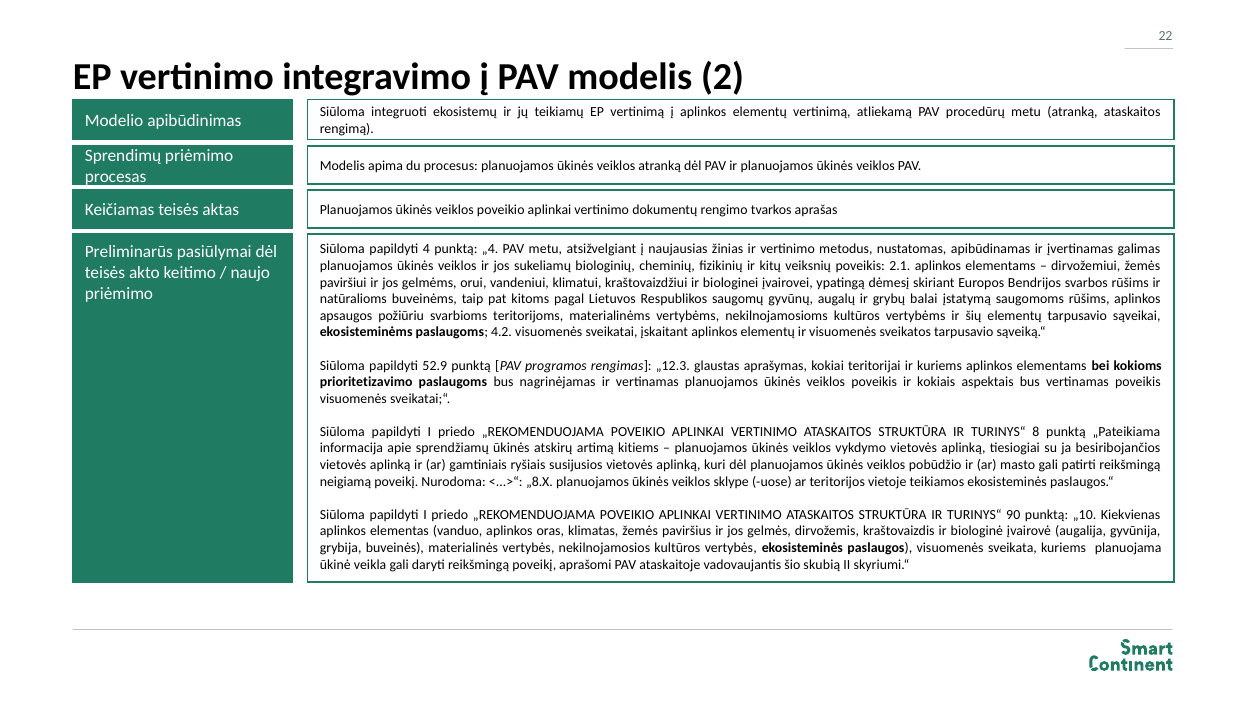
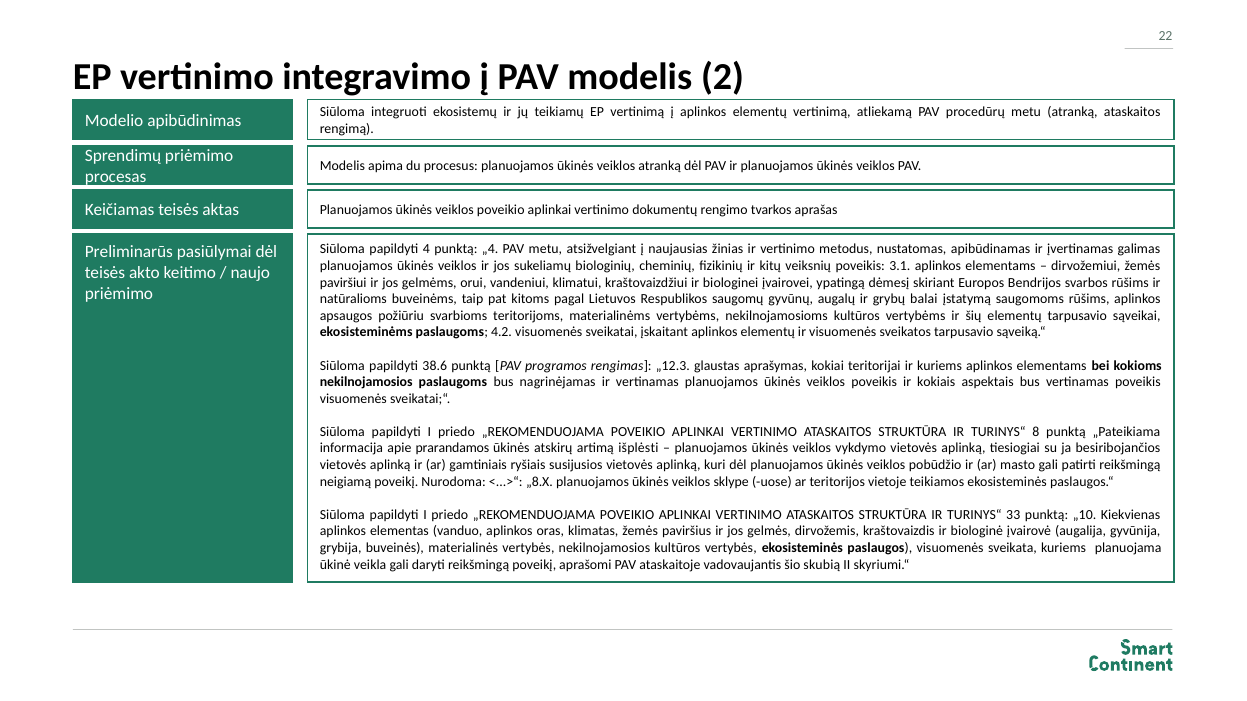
2.1: 2.1 -> 3.1 (900, 266)
52.9: 52.9 -> 38.6 (435, 366)
prioritetizavimo: prioritetizavimo -> nekilnojamosios (366, 382)
sprendžiamų: sprendžiamų -> prarandamos (452, 449)
kitiems: kitiems -> išplėsti (638, 449)
90: 90 -> 33 (1013, 515)
